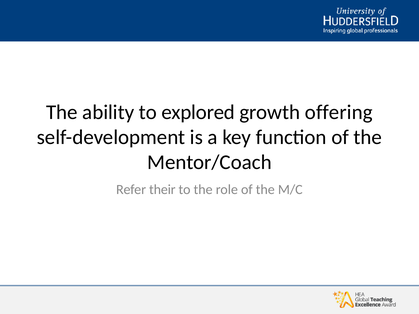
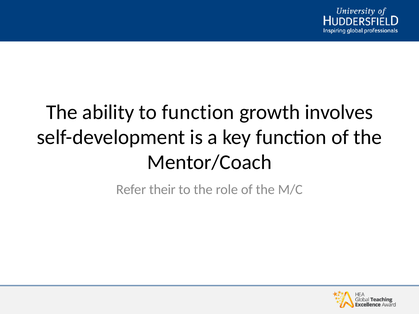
to explored: explored -> function (198, 112)
offering: offering -> involves (339, 112)
